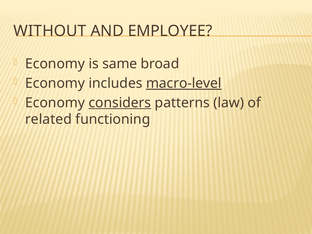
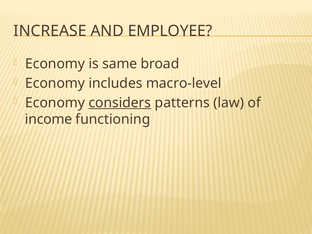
WITHOUT: WITHOUT -> INCREASE (50, 31)
macro-level underline: present -> none (184, 83)
related: related -> income (49, 119)
